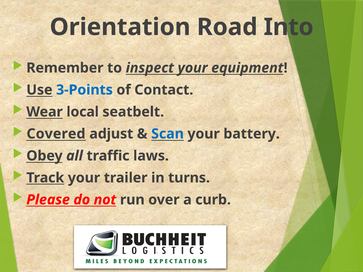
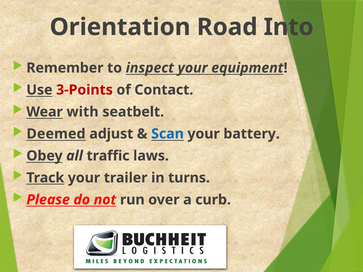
3-Points colour: blue -> red (84, 90)
local: local -> with (83, 112)
Covered: Covered -> Deemed (56, 134)
